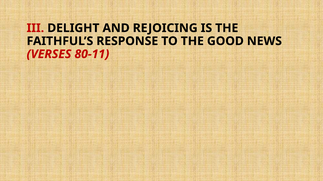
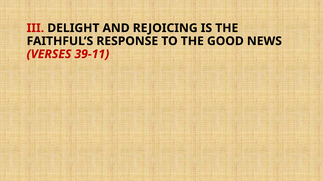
80-11: 80-11 -> 39-11 (92, 54)
